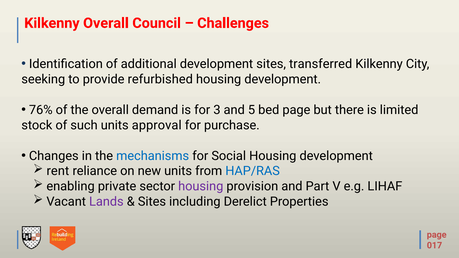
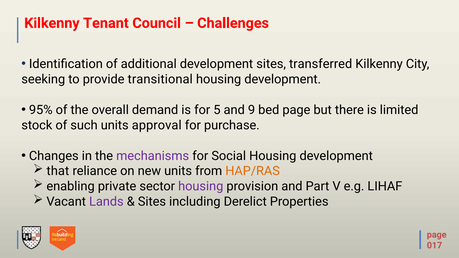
Kilkenny Overall: Overall -> Tenant (106, 23)
refurbished: refurbished -> transitional (160, 79)
76%: 76% -> 95% (41, 110)
3: 3 -> 5 (217, 110)
5: 5 -> 9 (252, 110)
mechanisms colour: blue -> purple (153, 156)
rent: rent -> that (58, 171)
HAP/RAS colour: blue -> orange (253, 171)
